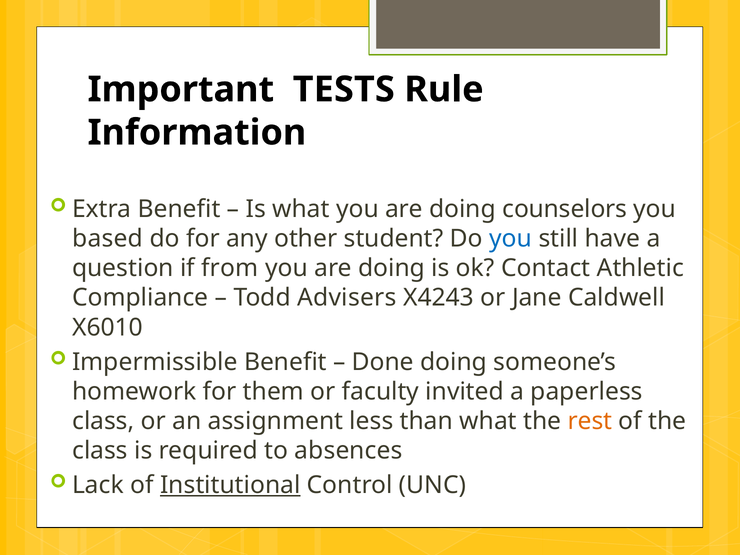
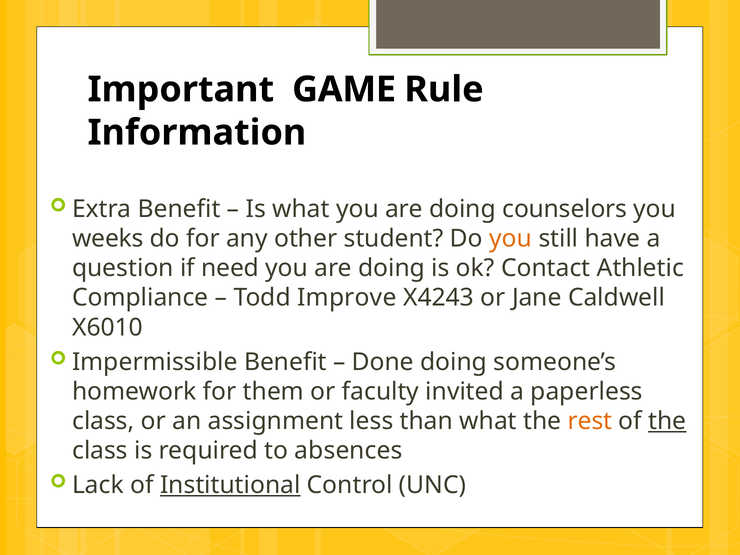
TESTS: TESTS -> GAME (344, 89)
based: based -> weeks (108, 239)
you colour: blue -> orange (511, 239)
from: from -> need (230, 268)
Advisers: Advisers -> Improve (347, 298)
the underline: none -> present (667, 421)
